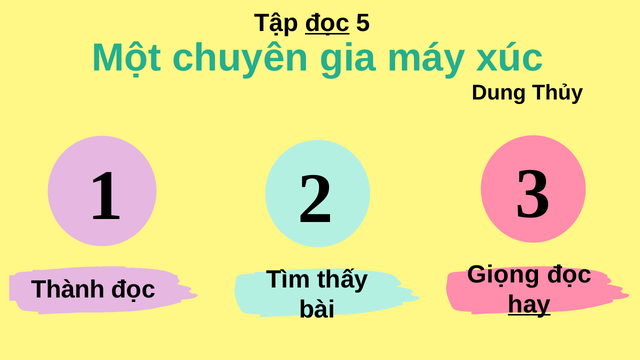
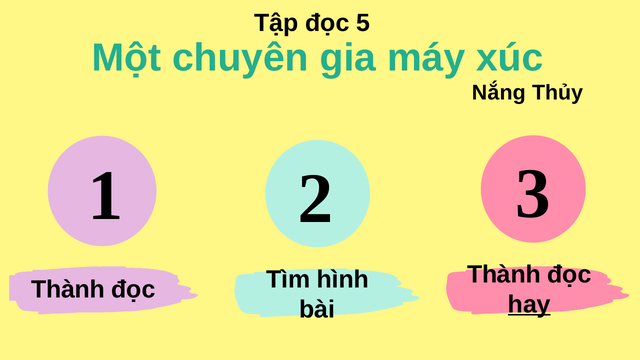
đọc underline: present -> none (327, 23)
Dung: Dung -> Nắng (499, 93)
Giọng: Giọng -> Thành (504, 274)
thấy: thấy -> hình (343, 280)
